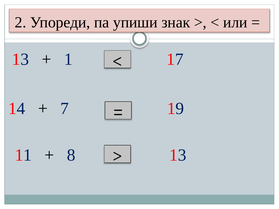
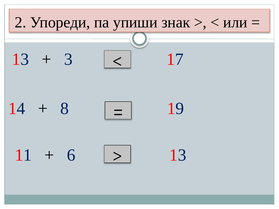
1: 1 -> 3 (68, 59)
7: 7 -> 8 (65, 109)
8: 8 -> 6 (71, 155)
